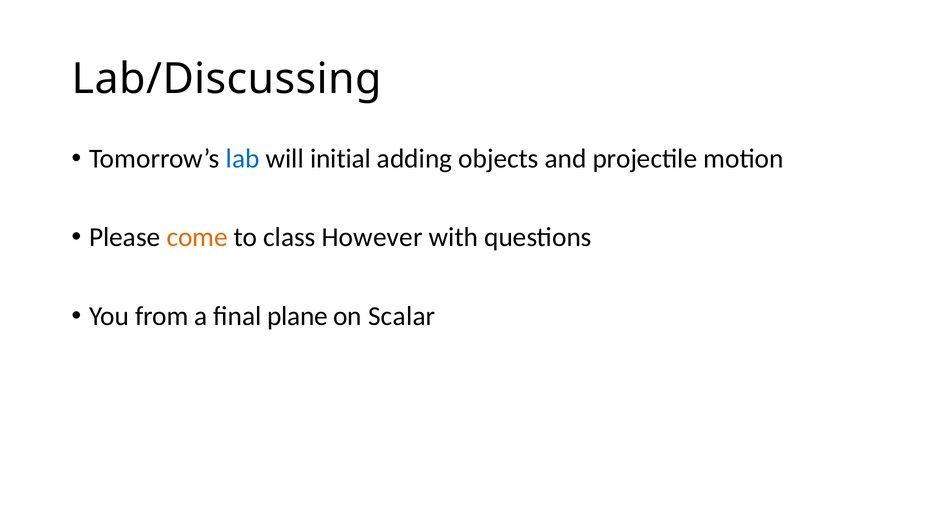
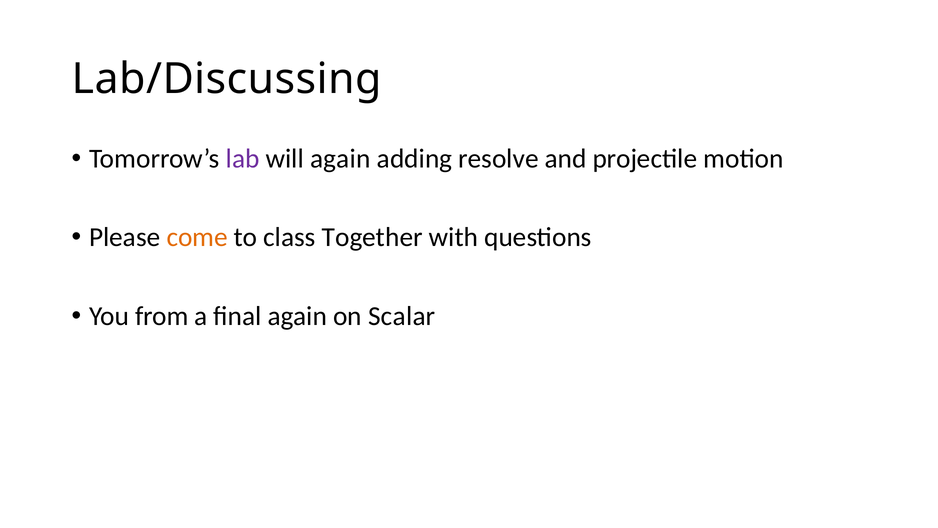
lab colour: blue -> purple (243, 159)
will initial: initial -> again (340, 159)
objects: objects -> resolve (499, 159)
However: However -> Together (372, 237)
final plane: plane -> again (297, 316)
